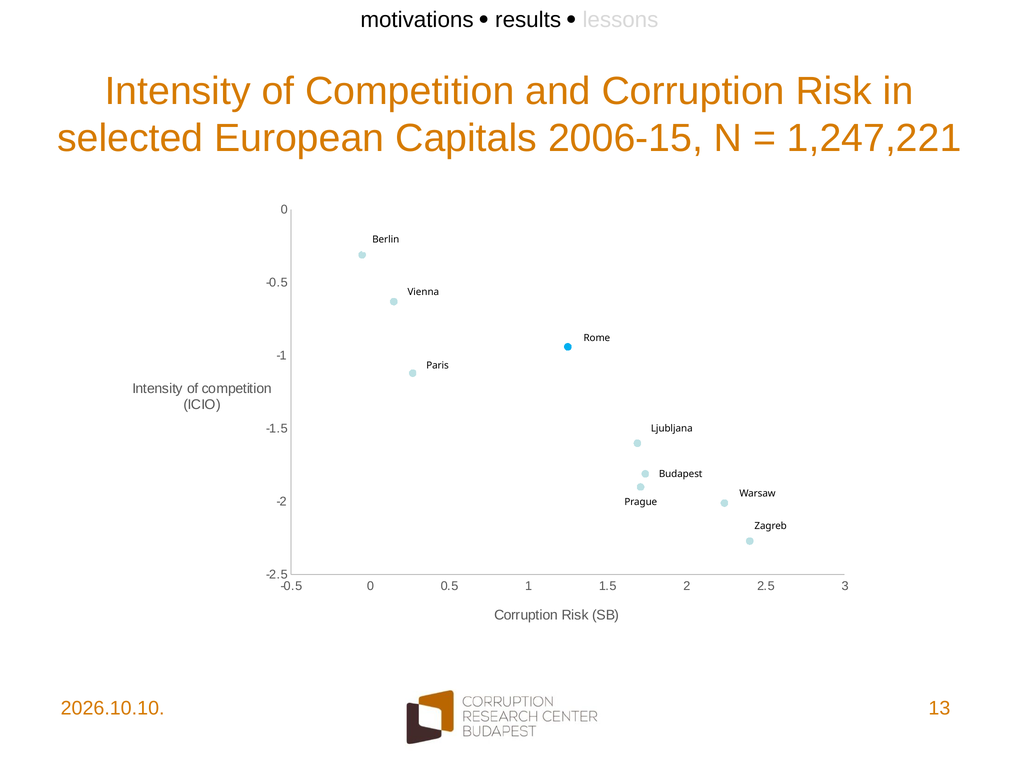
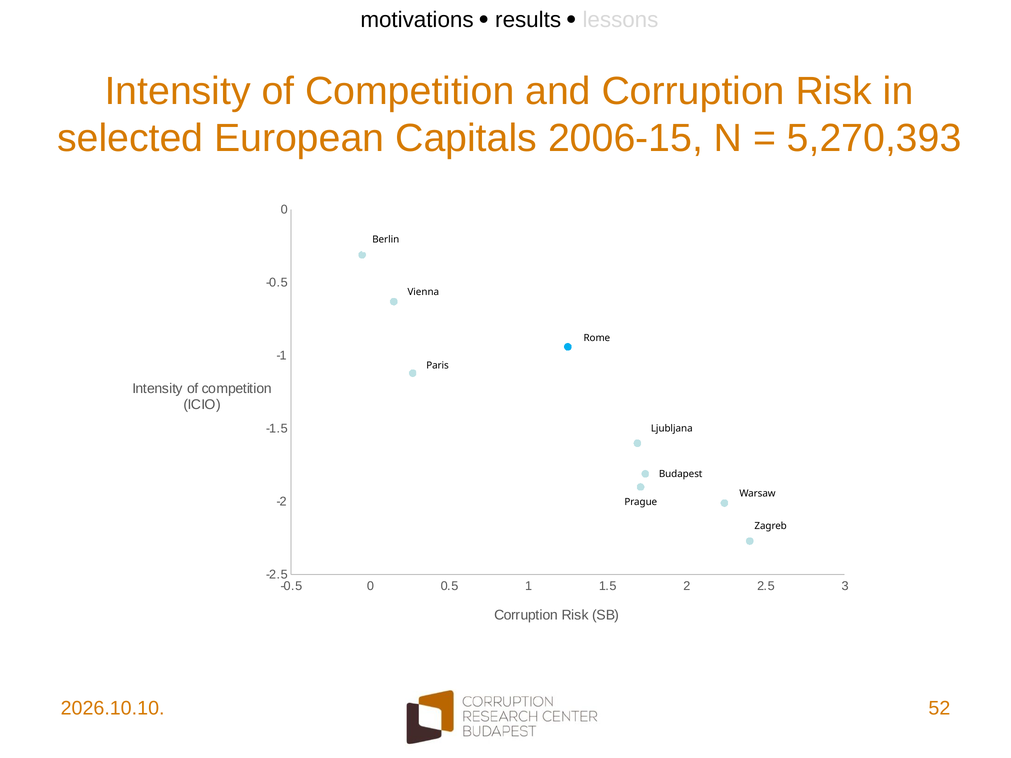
1,247,221: 1,247,221 -> 5,270,393 (874, 139)
13: 13 -> 52 (939, 709)
